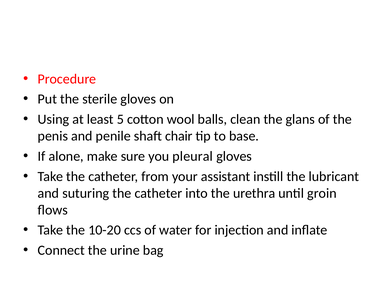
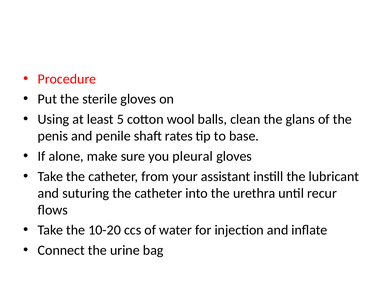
chair: chair -> rates (179, 136)
groin: groin -> recur (322, 193)
